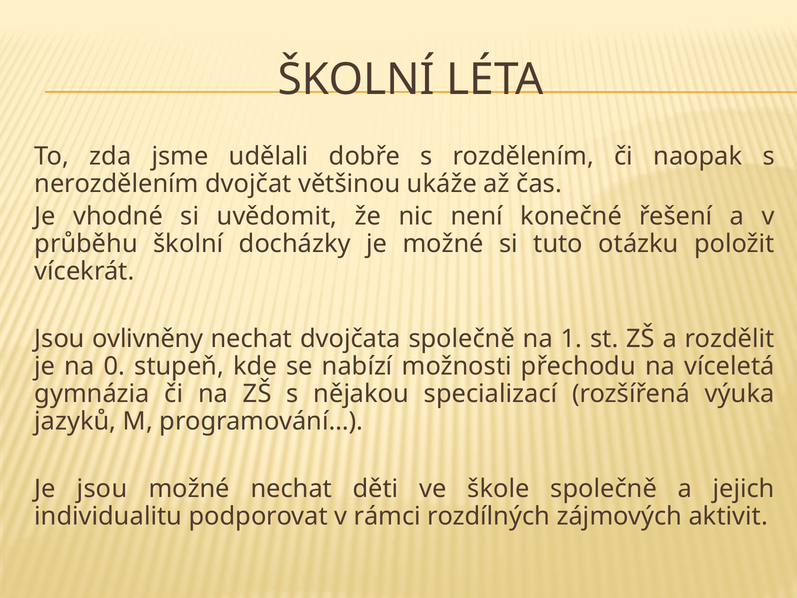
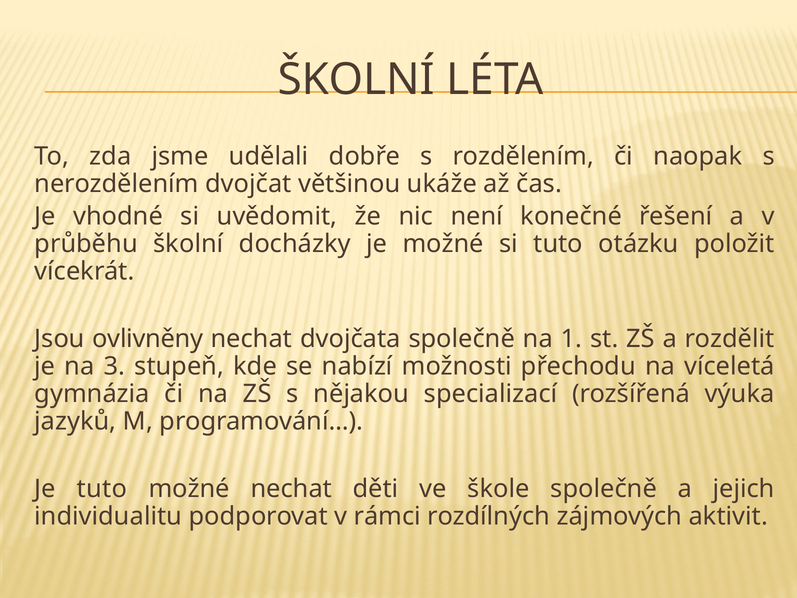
0: 0 -> 3 (114, 366)
Je jsou: jsou -> tuto (102, 489)
